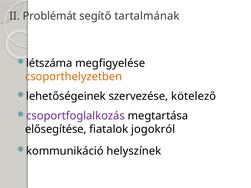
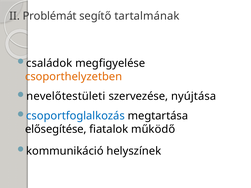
létszáma: létszáma -> családok (49, 63)
lehetőségeinek: lehetőségeinek -> nevelőtestületi (66, 96)
kötelező: kötelező -> nyújtása (194, 96)
csoportfoglalkozás colour: purple -> blue (75, 116)
jogokról: jogokról -> működő (153, 129)
